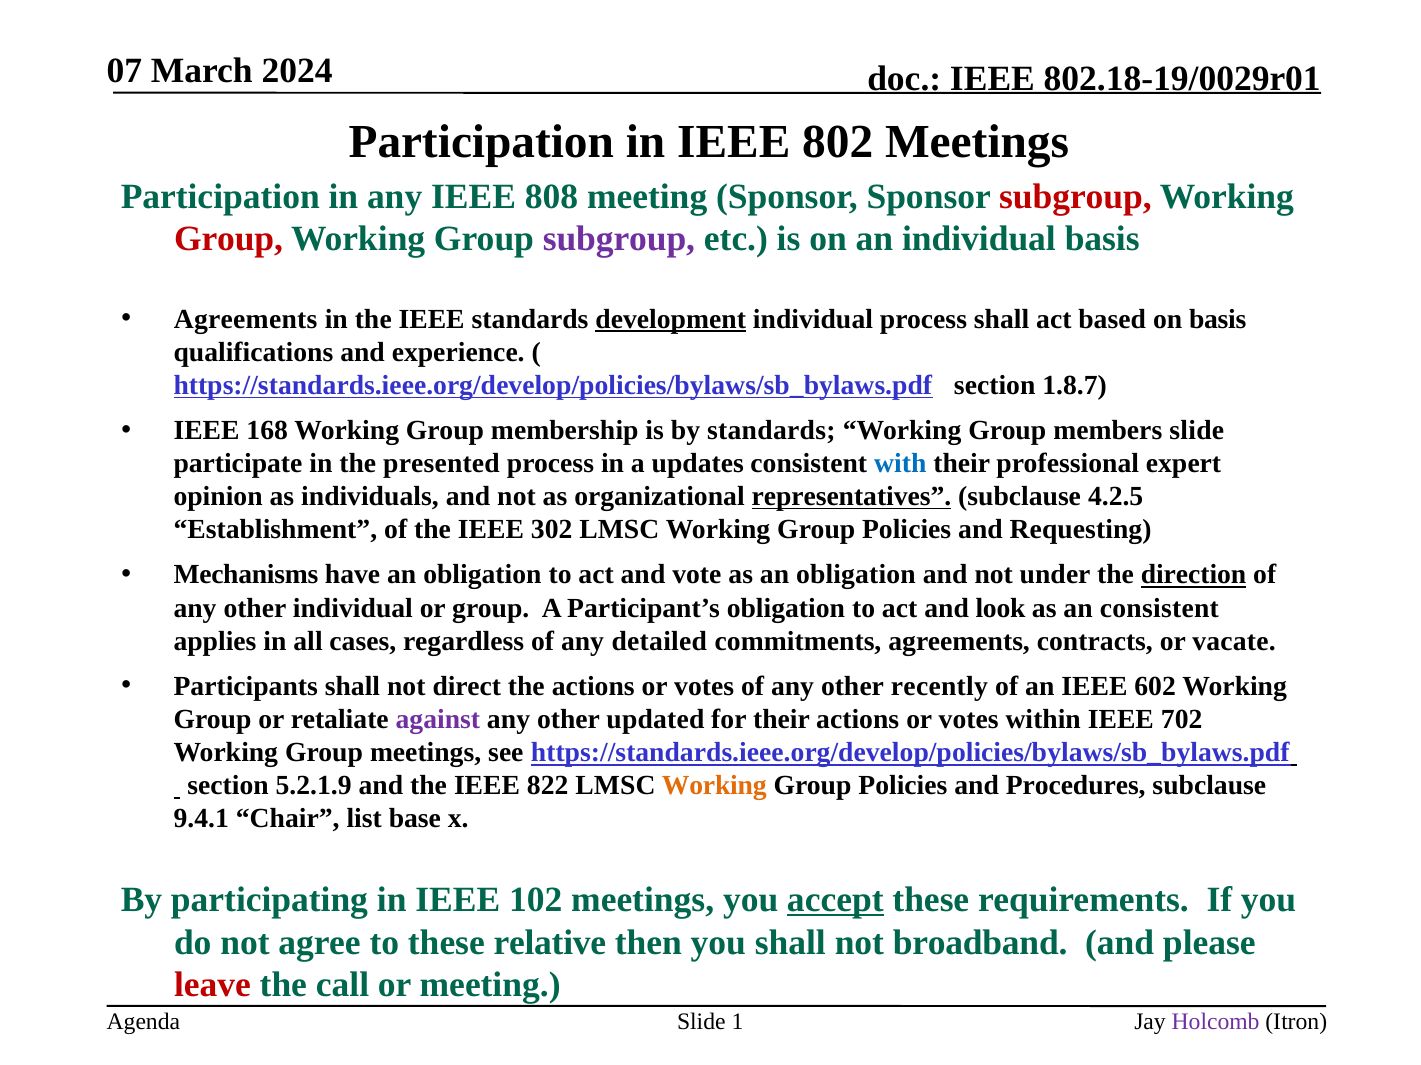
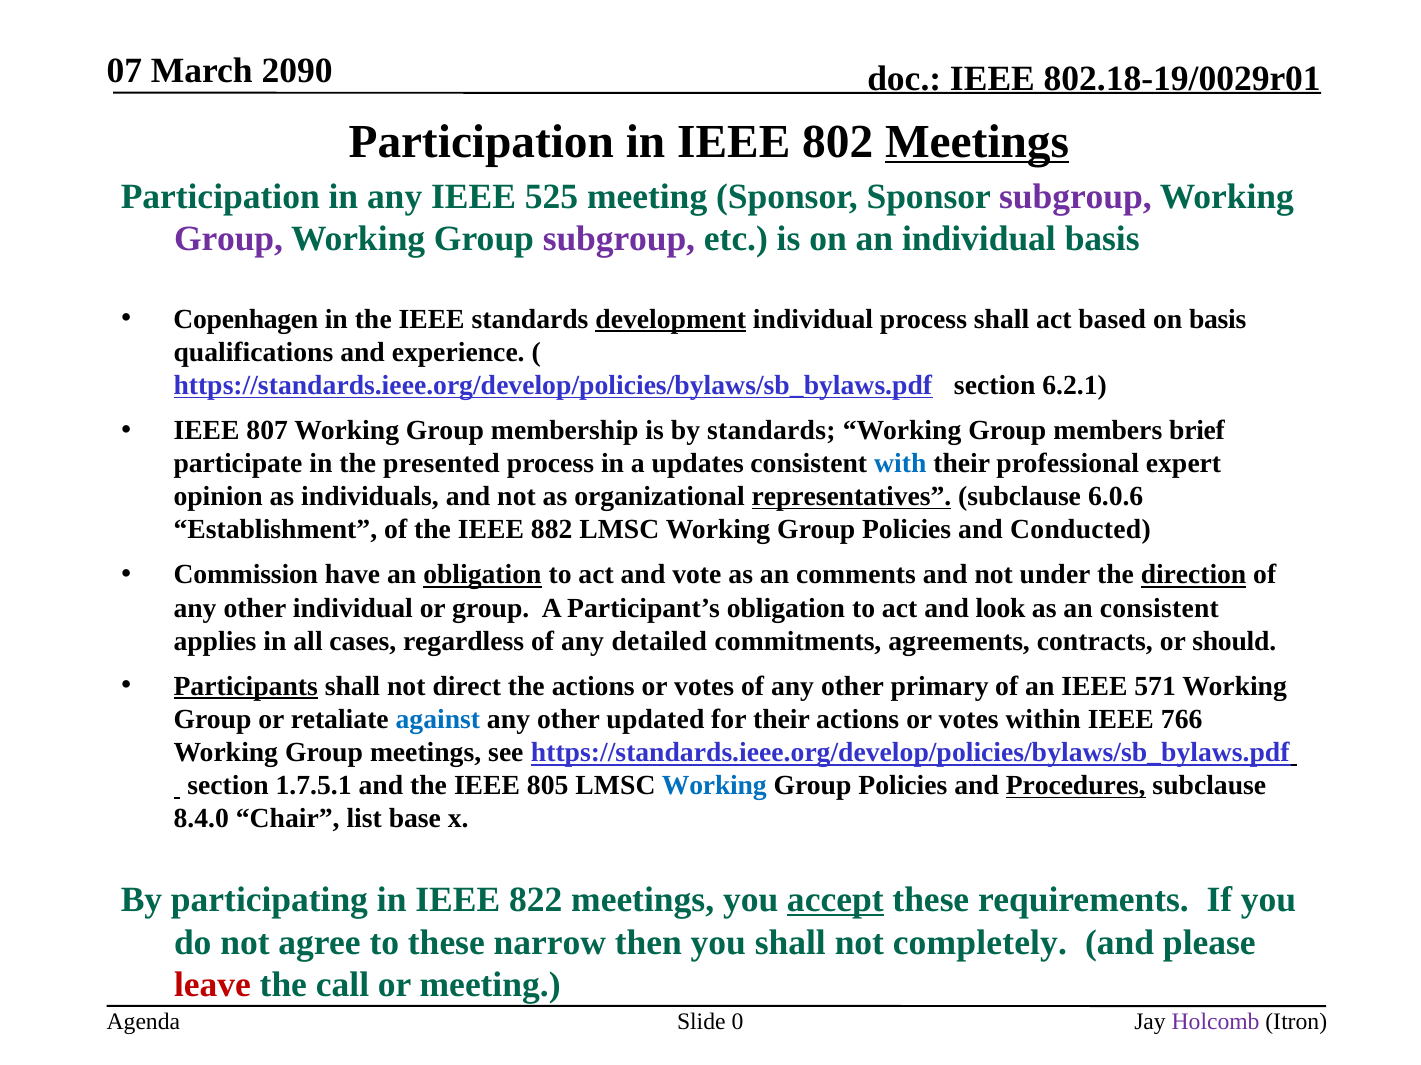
2024: 2024 -> 2090 (297, 71)
Meetings underline: none -> present (977, 142)
808: 808 -> 525 (552, 197)
subgroup colour: red -> purple (1075, 197)
Group colour: red -> purple (229, 239)
Agreements: Agreements -> Copenhagen (246, 319)
1.8.7: 1.8.7 -> 6.2.1 (1075, 386)
168: 168 -> 807 (267, 431)
members slide: slide -> brief (1197, 431)
4.2.5: 4.2.5 -> 6.0.6 (1116, 497)
302: 302 -> 882 (552, 530)
Requesting: Requesting -> Conducted (1081, 530)
Mechanisms: Mechanisms -> Commission (246, 575)
obligation underline: none -> present (482, 575)
as an obligation: obligation -> comments (856, 575)
vacate: vacate -> should (1234, 642)
Participants underline: none -> present (246, 687)
recently: recently -> primary (940, 687)
602: 602 -> 571 (1155, 687)
against colour: purple -> blue (438, 720)
702: 702 -> 766 (1182, 720)
5.2.1.9: 5.2.1.9 -> 1.7.5.1 (314, 786)
822: 822 -> 805 (548, 786)
Working colour: orange -> blue (714, 786)
Procedures underline: none -> present (1076, 786)
9.4.1: 9.4.1 -> 8.4.0 (201, 819)
102: 102 -> 822 (536, 900)
relative: relative -> narrow (550, 943)
broadband: broadband -> completely (980, 943)
1: 1 -> 0 (737, 1022)
